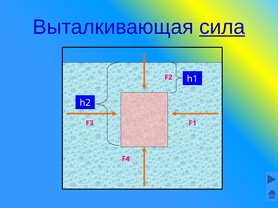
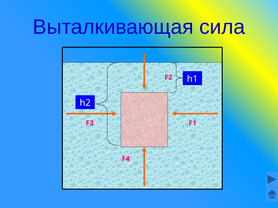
сила underline: present -> none (222, 27)
